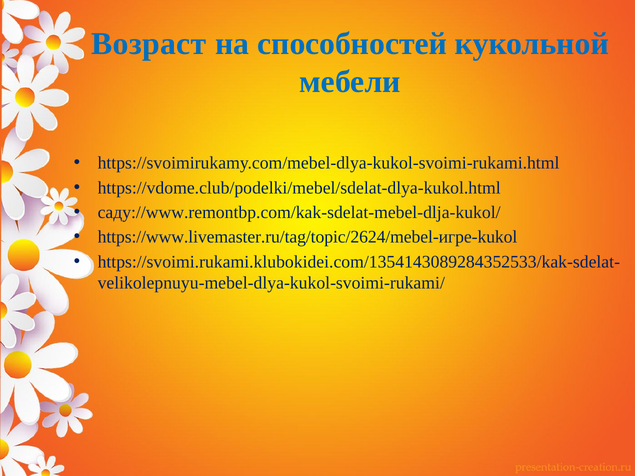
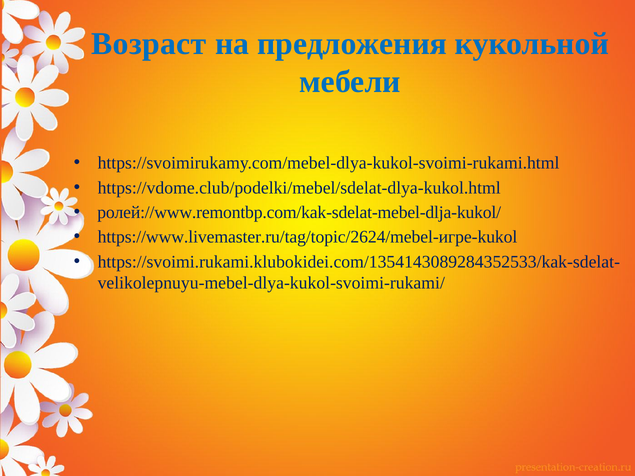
способностей: способностей -> предложения (352, 44)
саду://www.remontbp.com/kak-sdelat-mebel-dlja-kukol/: саду://www.remontbp.com/kak-sdelat-mebel-dlja-kukol/ -> ролей://www.remontbp.com/kak-sdelat-mebel-dlja-kukol/ (299, 213)
